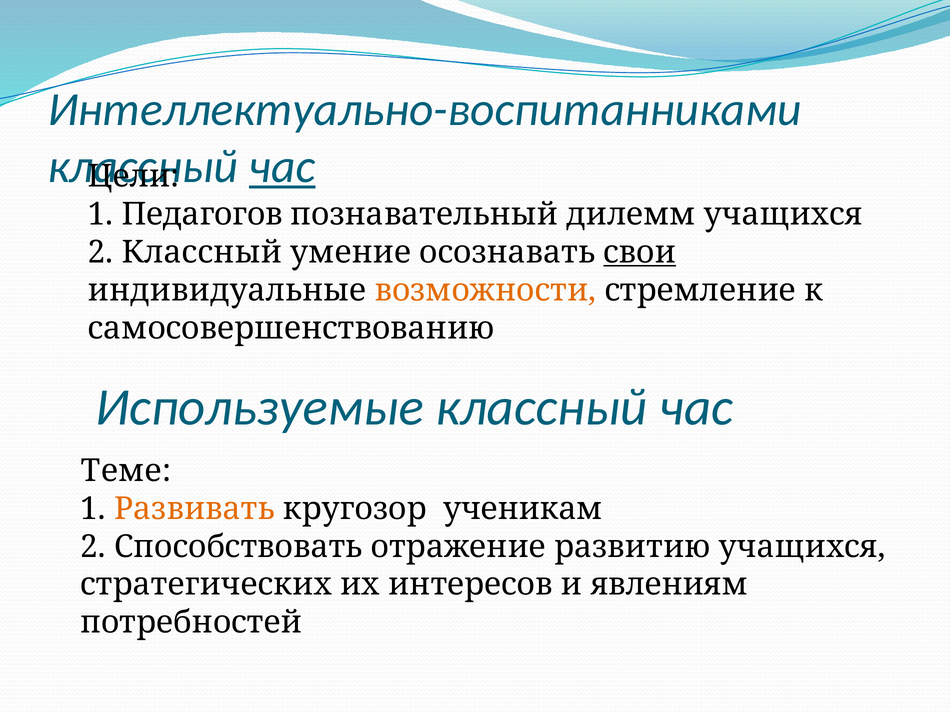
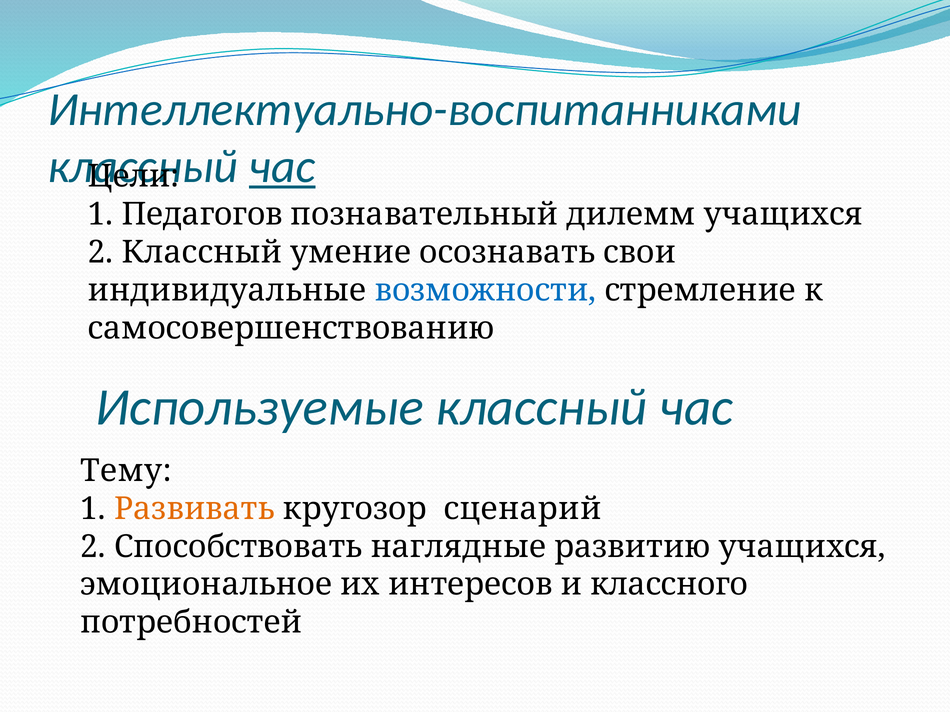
свои underline: present -> none (640, 252)
возможности colour: orange -> blue (485, 290)
Теме: Теме -> Тему (126, 471)
ученикам: ученикам -> сценарий (523, 509)
отражение: отражение -> наглядные (458, 547)
стратегических: стратегических -> эмоциональное (206, 585)
явлениям: явлениям -> классного (669, 585)
